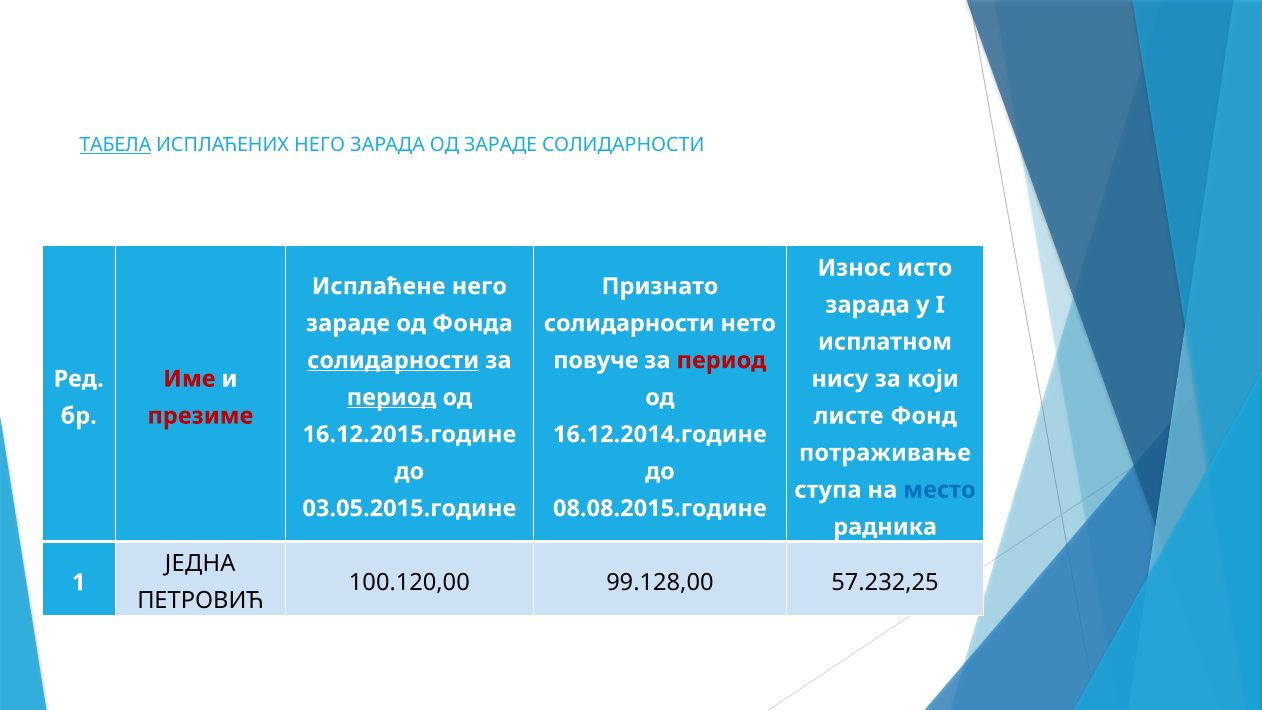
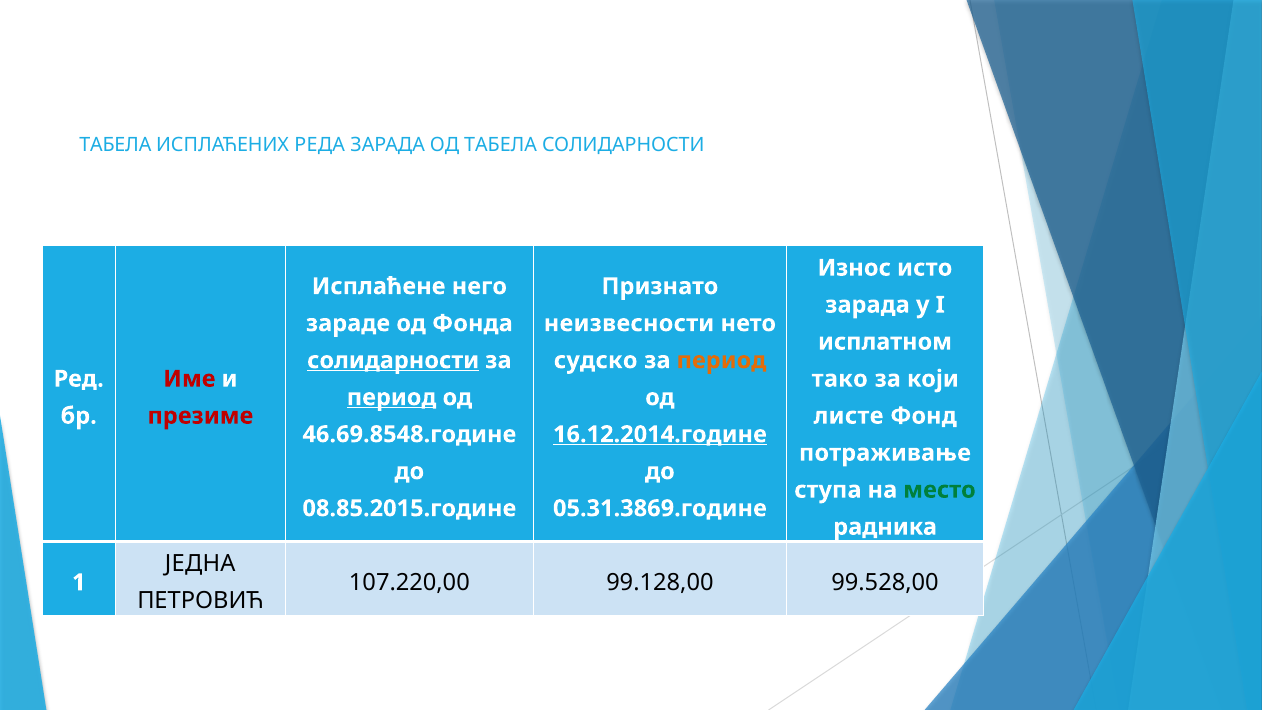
ТАБЕЛА underline: present -> none (115, 145)
ИСПЛАЋЕНИХ НЕГО: НЕГО -> РЕДА (320, 145)
ОД ЗАРАДЕ: ЗАРАДЕ -> ТАБЕЛА (501, 145)
солидарности: солидарности -> неизвесности (629, 323)
повуче: повуче -> судско (596, 360)
период colour: red -> orange (721, 360)
нису: нису -> тако (840, 379)
16.12.2015.године: 16.12.2015.године -> 46.69.8548.године (409, 434)
16.12.2014.године underline: none -> present (660, 434)
место colour: blue -> green (940, 490)
03.05.2015.године: 03.05.2015.године -> 08.85.2015.године (409, 508)
08.08.2015.године: 08.08.2015.године -> 05.31.3869.године (660, 508)
100.120,00: 100.120,00 -> 107.220,00 (409, 582)
57.232,25: 57.232,25 -> 99.528,00 (885, 582)
